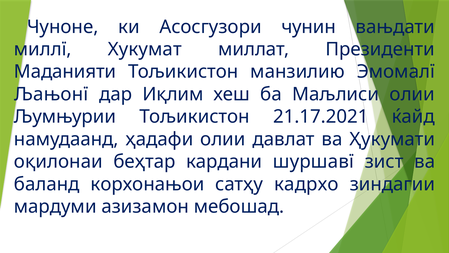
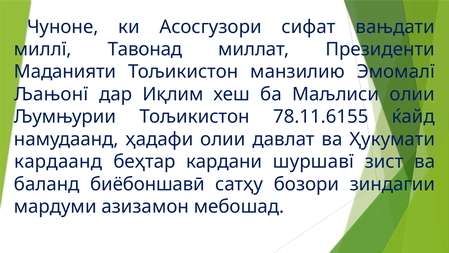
чунин: чунин -> сифат (309, 27)
Хукумат: Хукумат -> Тавонад (145, 49)
21.17.2021: 21.17.2021 -> 78.11.6155 (321, 117)
оқилонаи: оқилонаи -> кардаанд (58, 161)
корхонањои: корхонањои -> биёбоншавӣ (148, 184)
кадрхо: кадрхо -> бозори (306, 184)
